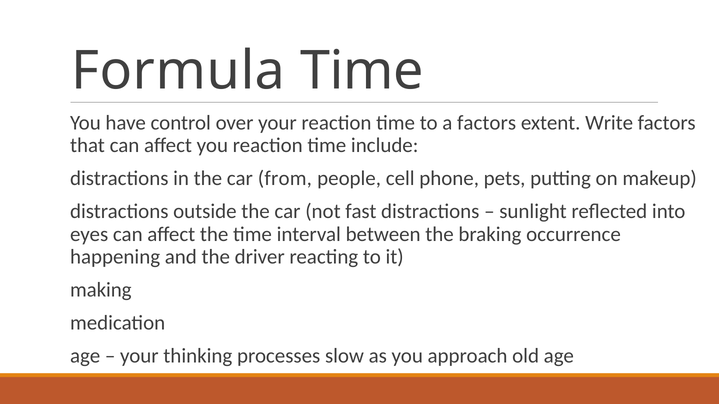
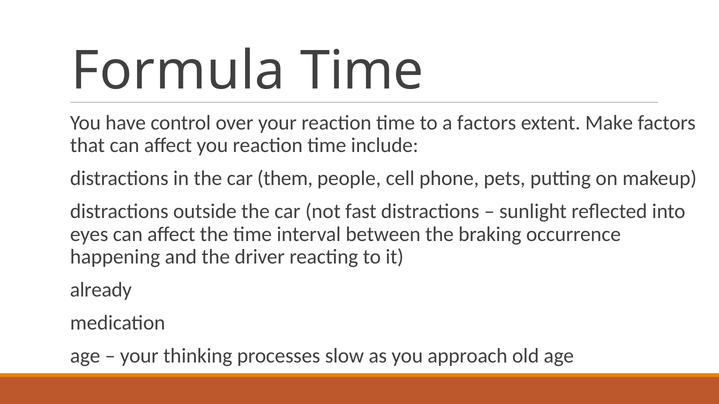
Write: Write -> Make (609, 123)
from: from -> them (285, 179)
making: making -> already (101, 290)
